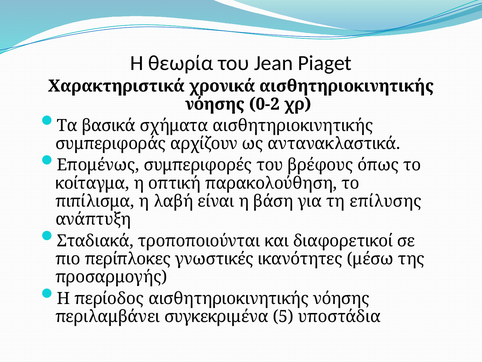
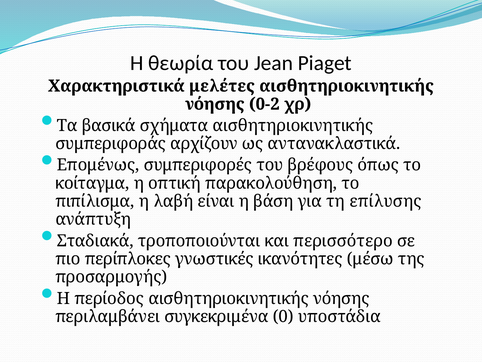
χρονικά: χρονικά -> μελέτες (222, 86)
διαφορετικοί: διαφορετικοί -> περισσότερο (343, 241)
5: 5 -> 0 (283, 316)
